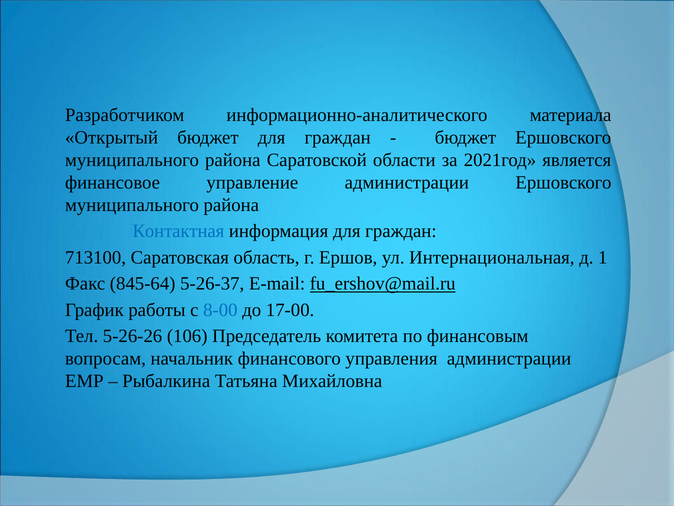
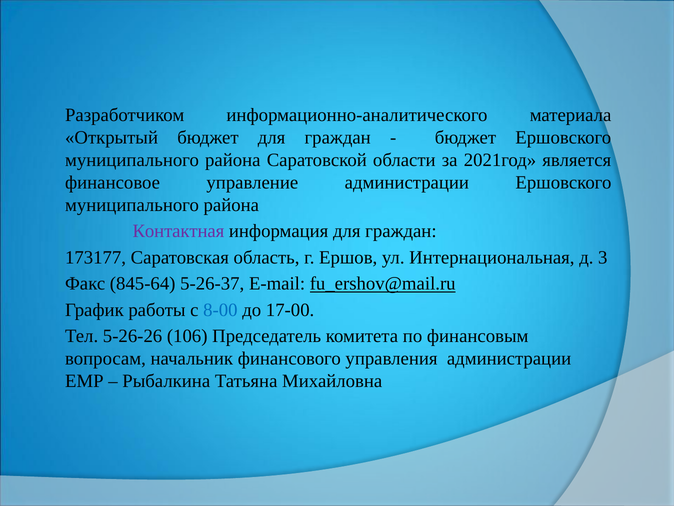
Контактная colour: blue -> purple (178, 231)
713100: 713100 -> 173177 (96, 257)
1: 1 -> 3 (603, 257)
